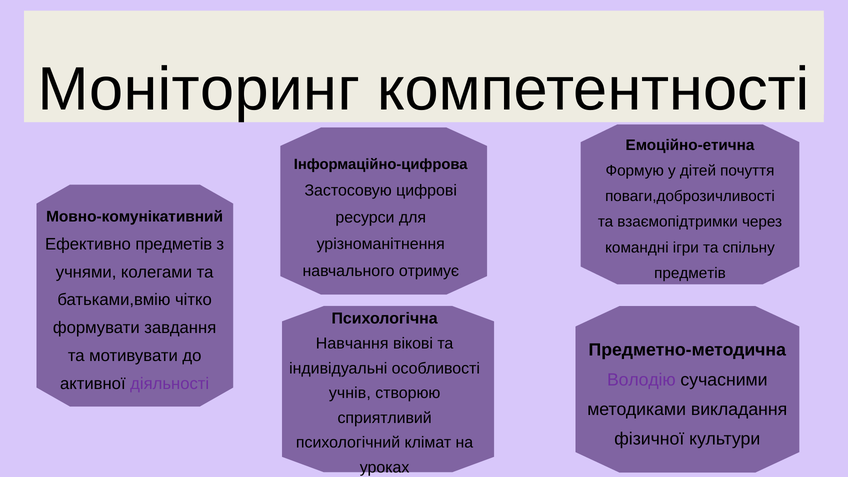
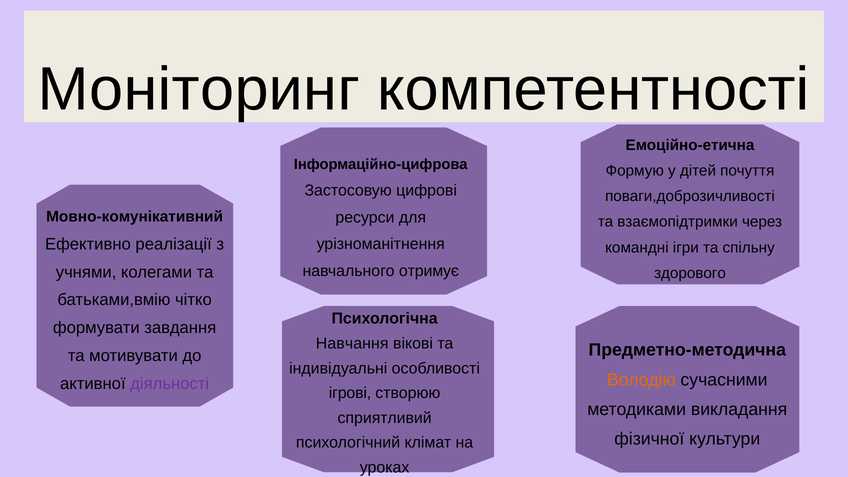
Ефективно предметів: предметів -> реалізації (174, 244)
предметів: предметів -> здорового (690, 273)
Володію colour: purple -> orange (641, 380)
учнів: учнів -> ігрові (350, 393)
